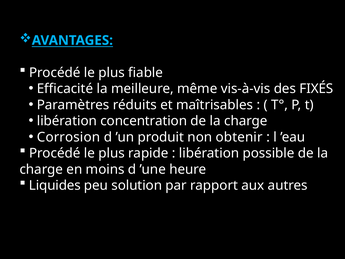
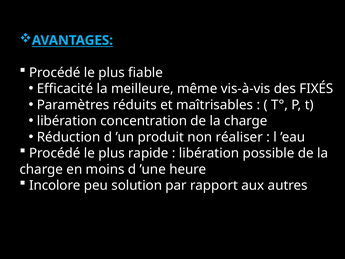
Corrosion: Corrosion -> Réduction (69, 137)
obtenir: obtenir -> réaliser (239, 137)
Liquides: Liquides -> Incolore (55, 185)
